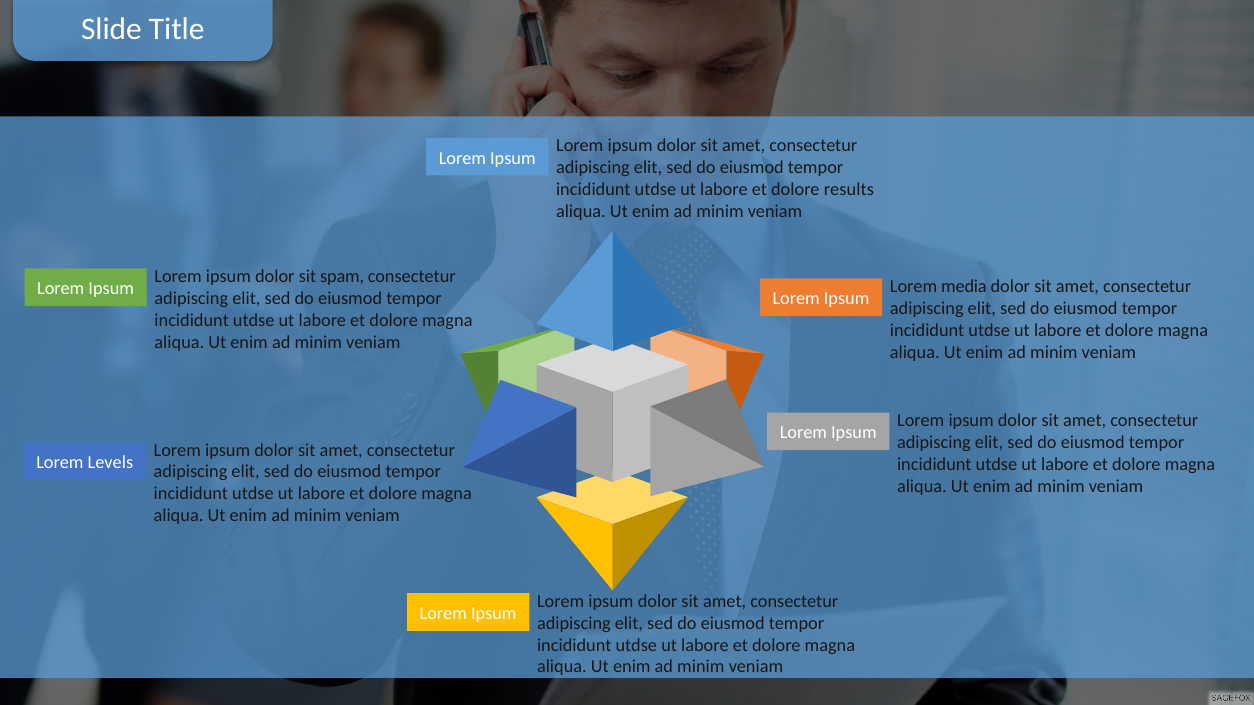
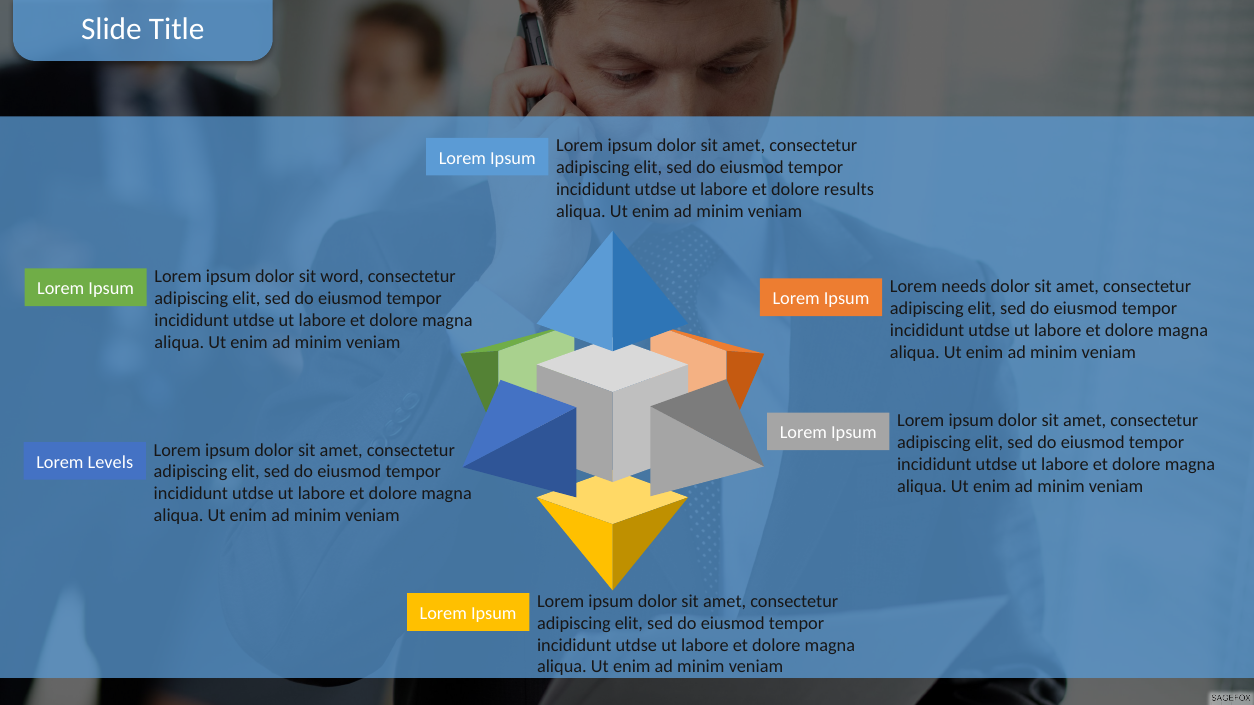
spam: spam -> word (342, 277)
media: media -> needs (964, 287)
